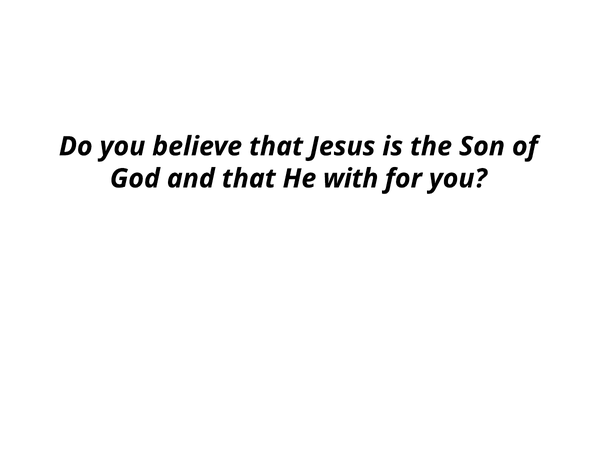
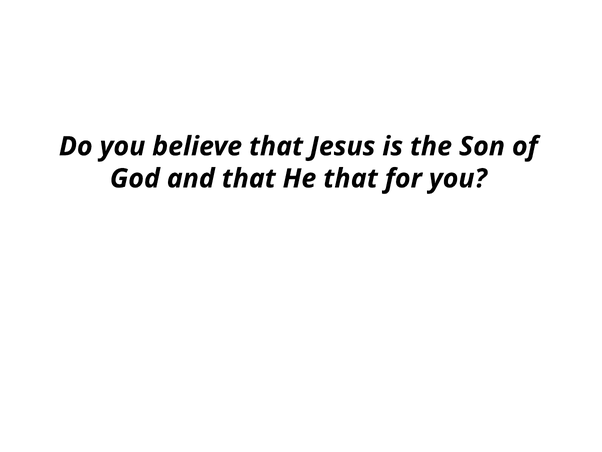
He with: with -> that (351, 178)
